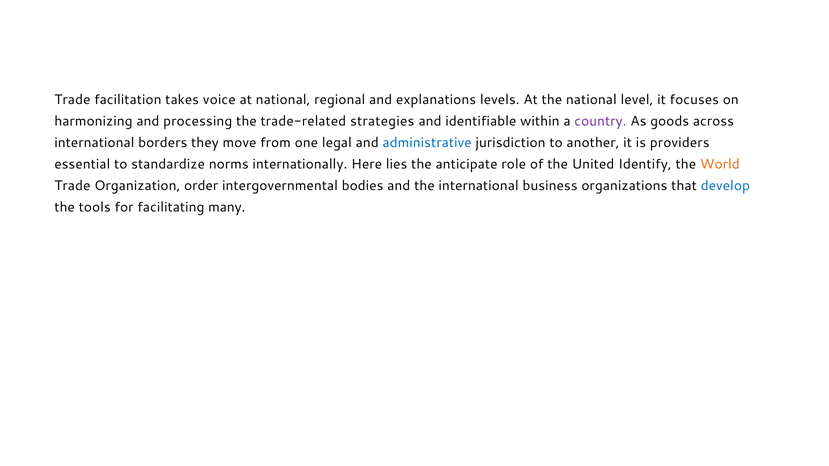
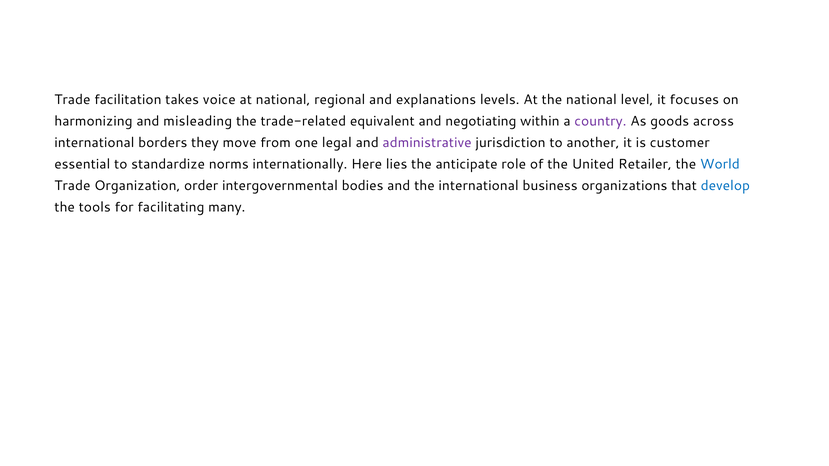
processing: processing -> misleading (198, 121)
strategies: strategies -> equivalent (382, 121)
identifiable: identifiable -> negotiating (481, 121)
administrative colour: blue -> purple (427, 143)
providers: providers -> customer (680, 143)
Identify: Identify -> Retailer (645, 164)
World colour: orange -> blue (720, 164)
